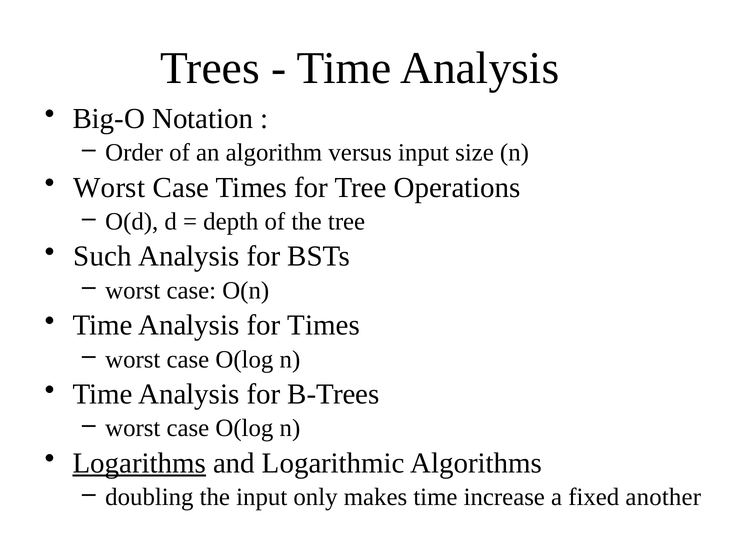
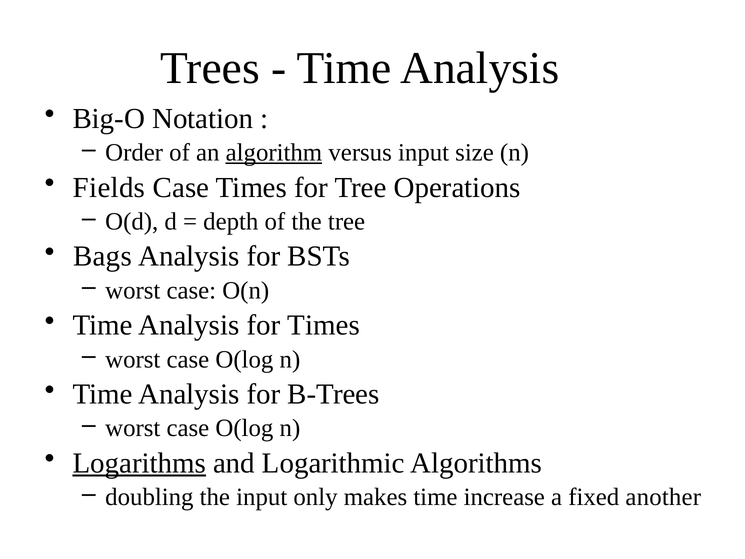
algorithm underline: none -> present (274, 153)
Worst: Worst -> Fields (109, 187)
Such: Such -> Bags (103, 256)
